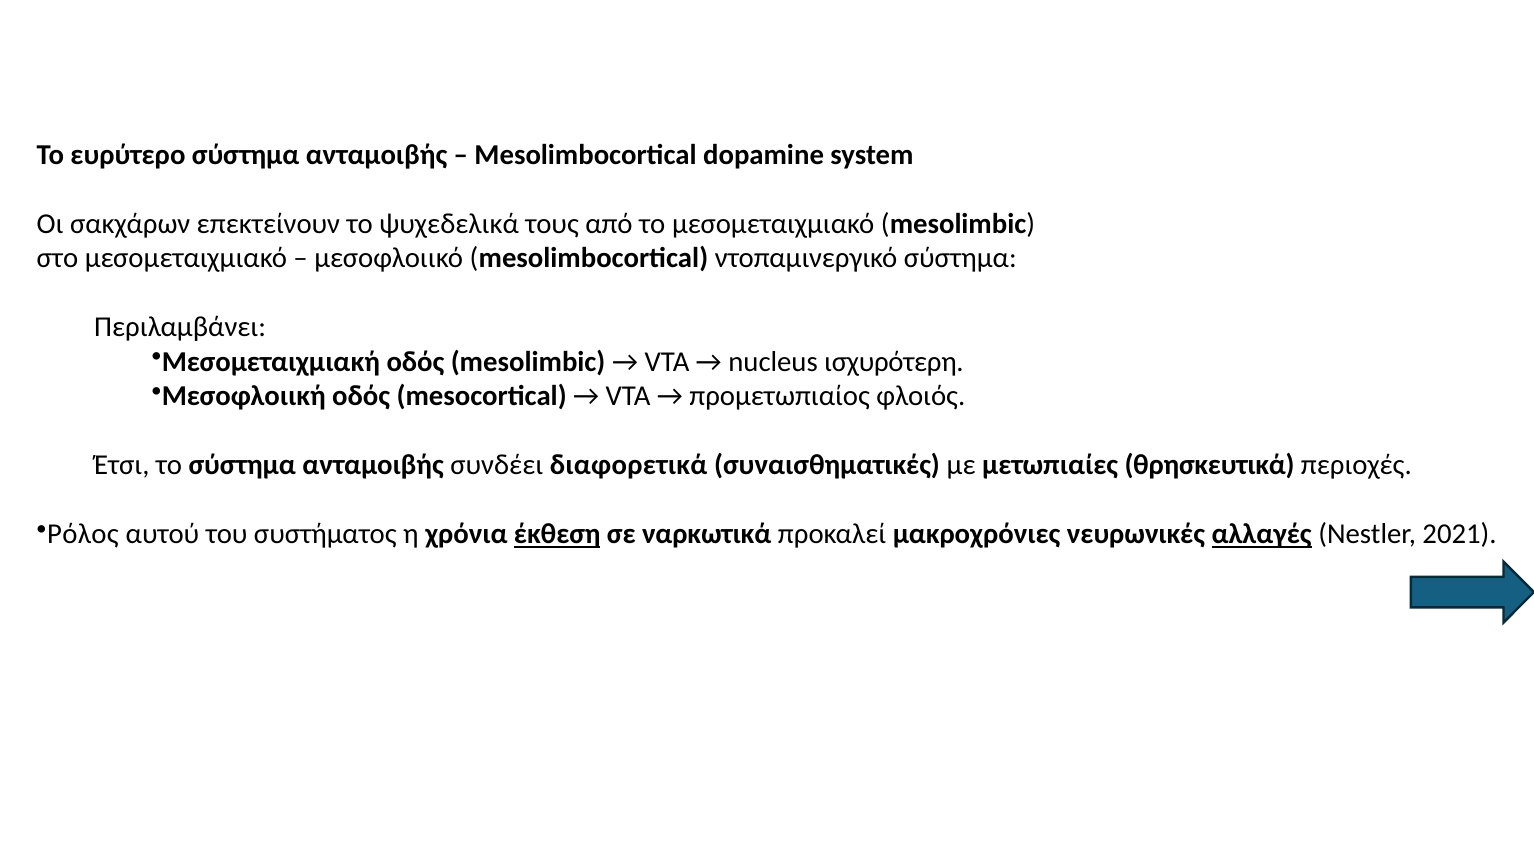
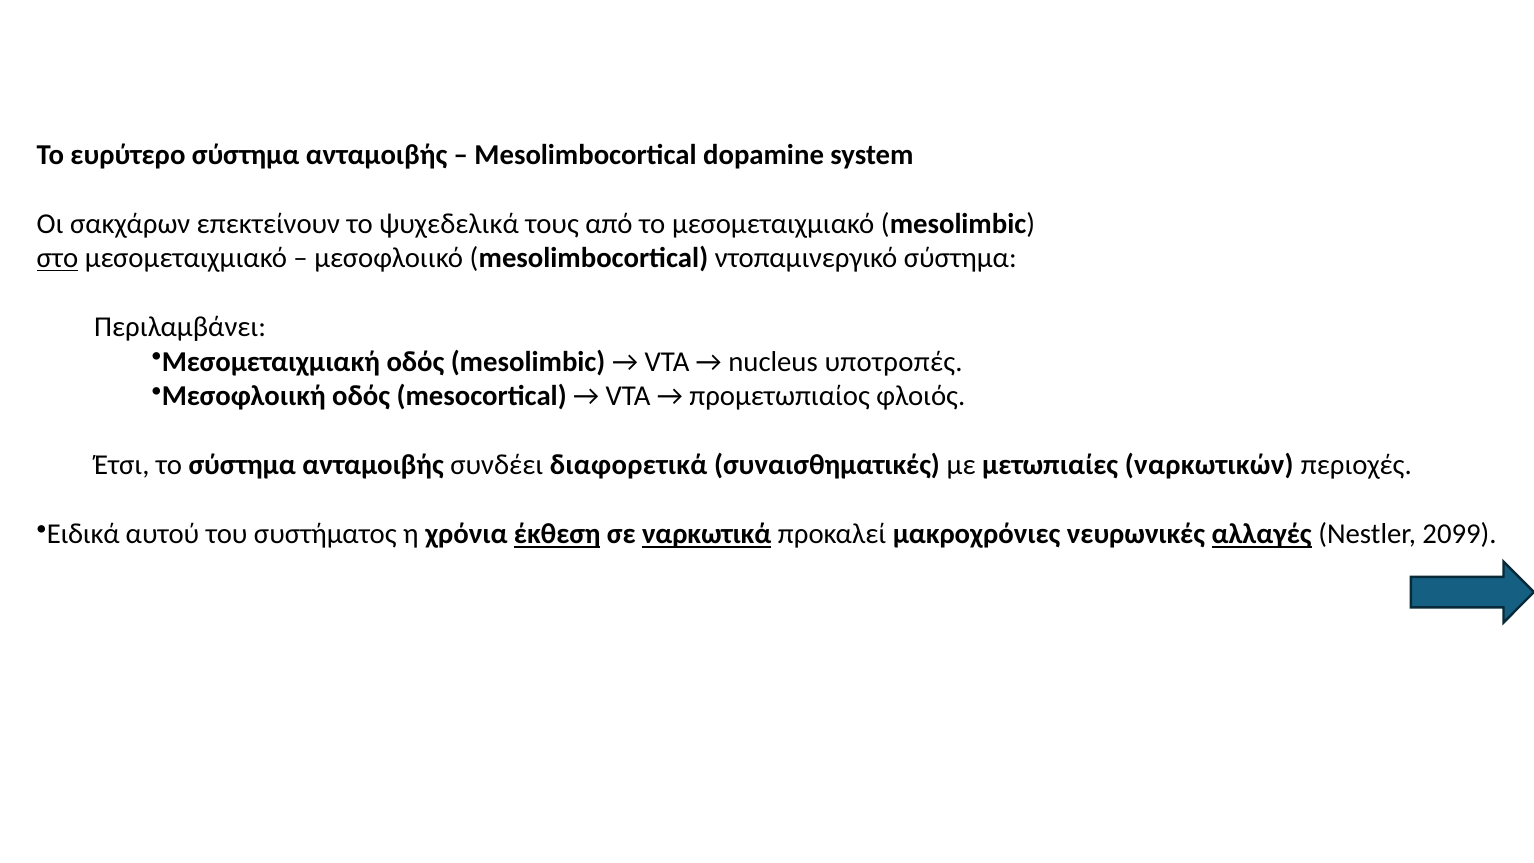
στο underline: none -> present (57, 258)
ισχυρότερη: ισχυρότερη -> υποτροπές (894, 362)
θρησκευτικά: θρησκευτικά -> ναρκωτικών (1209, 465)
Ρόλος: Ρόλος -> Ειδικά (83, 534)
ναρκωτικά underline: none -> present (707, 534)
2021: 2021 -> 2099 (1460, 534)
